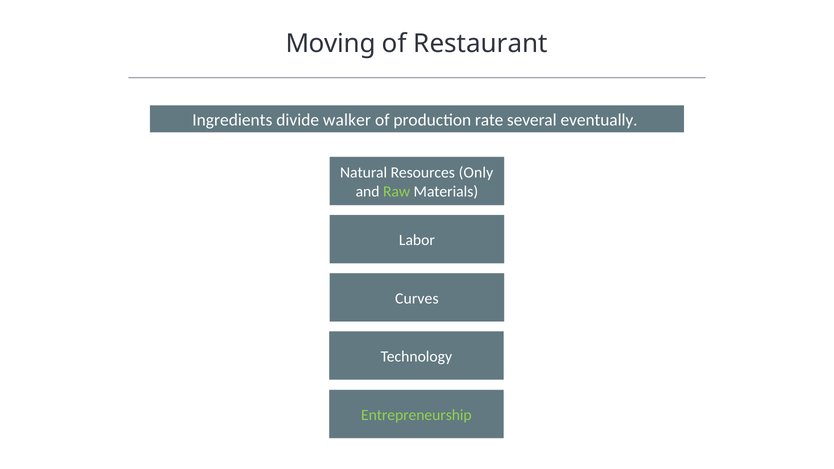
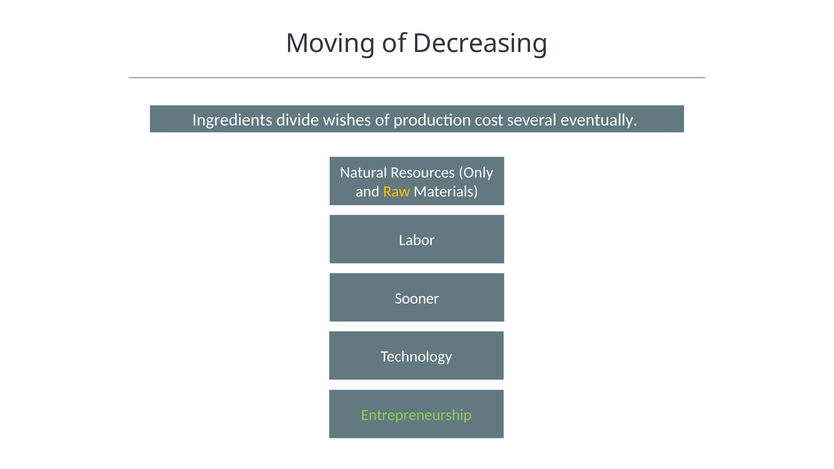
Restaurant: Restaurant -> Decreasing (481, 44)
walker: walker -> wishes (347, 120)
rate: rate -> cost (489, 120)
Raw colour: light green -> yellow (397, 192)
Curves: Curves -> Sooner (417, 299)
